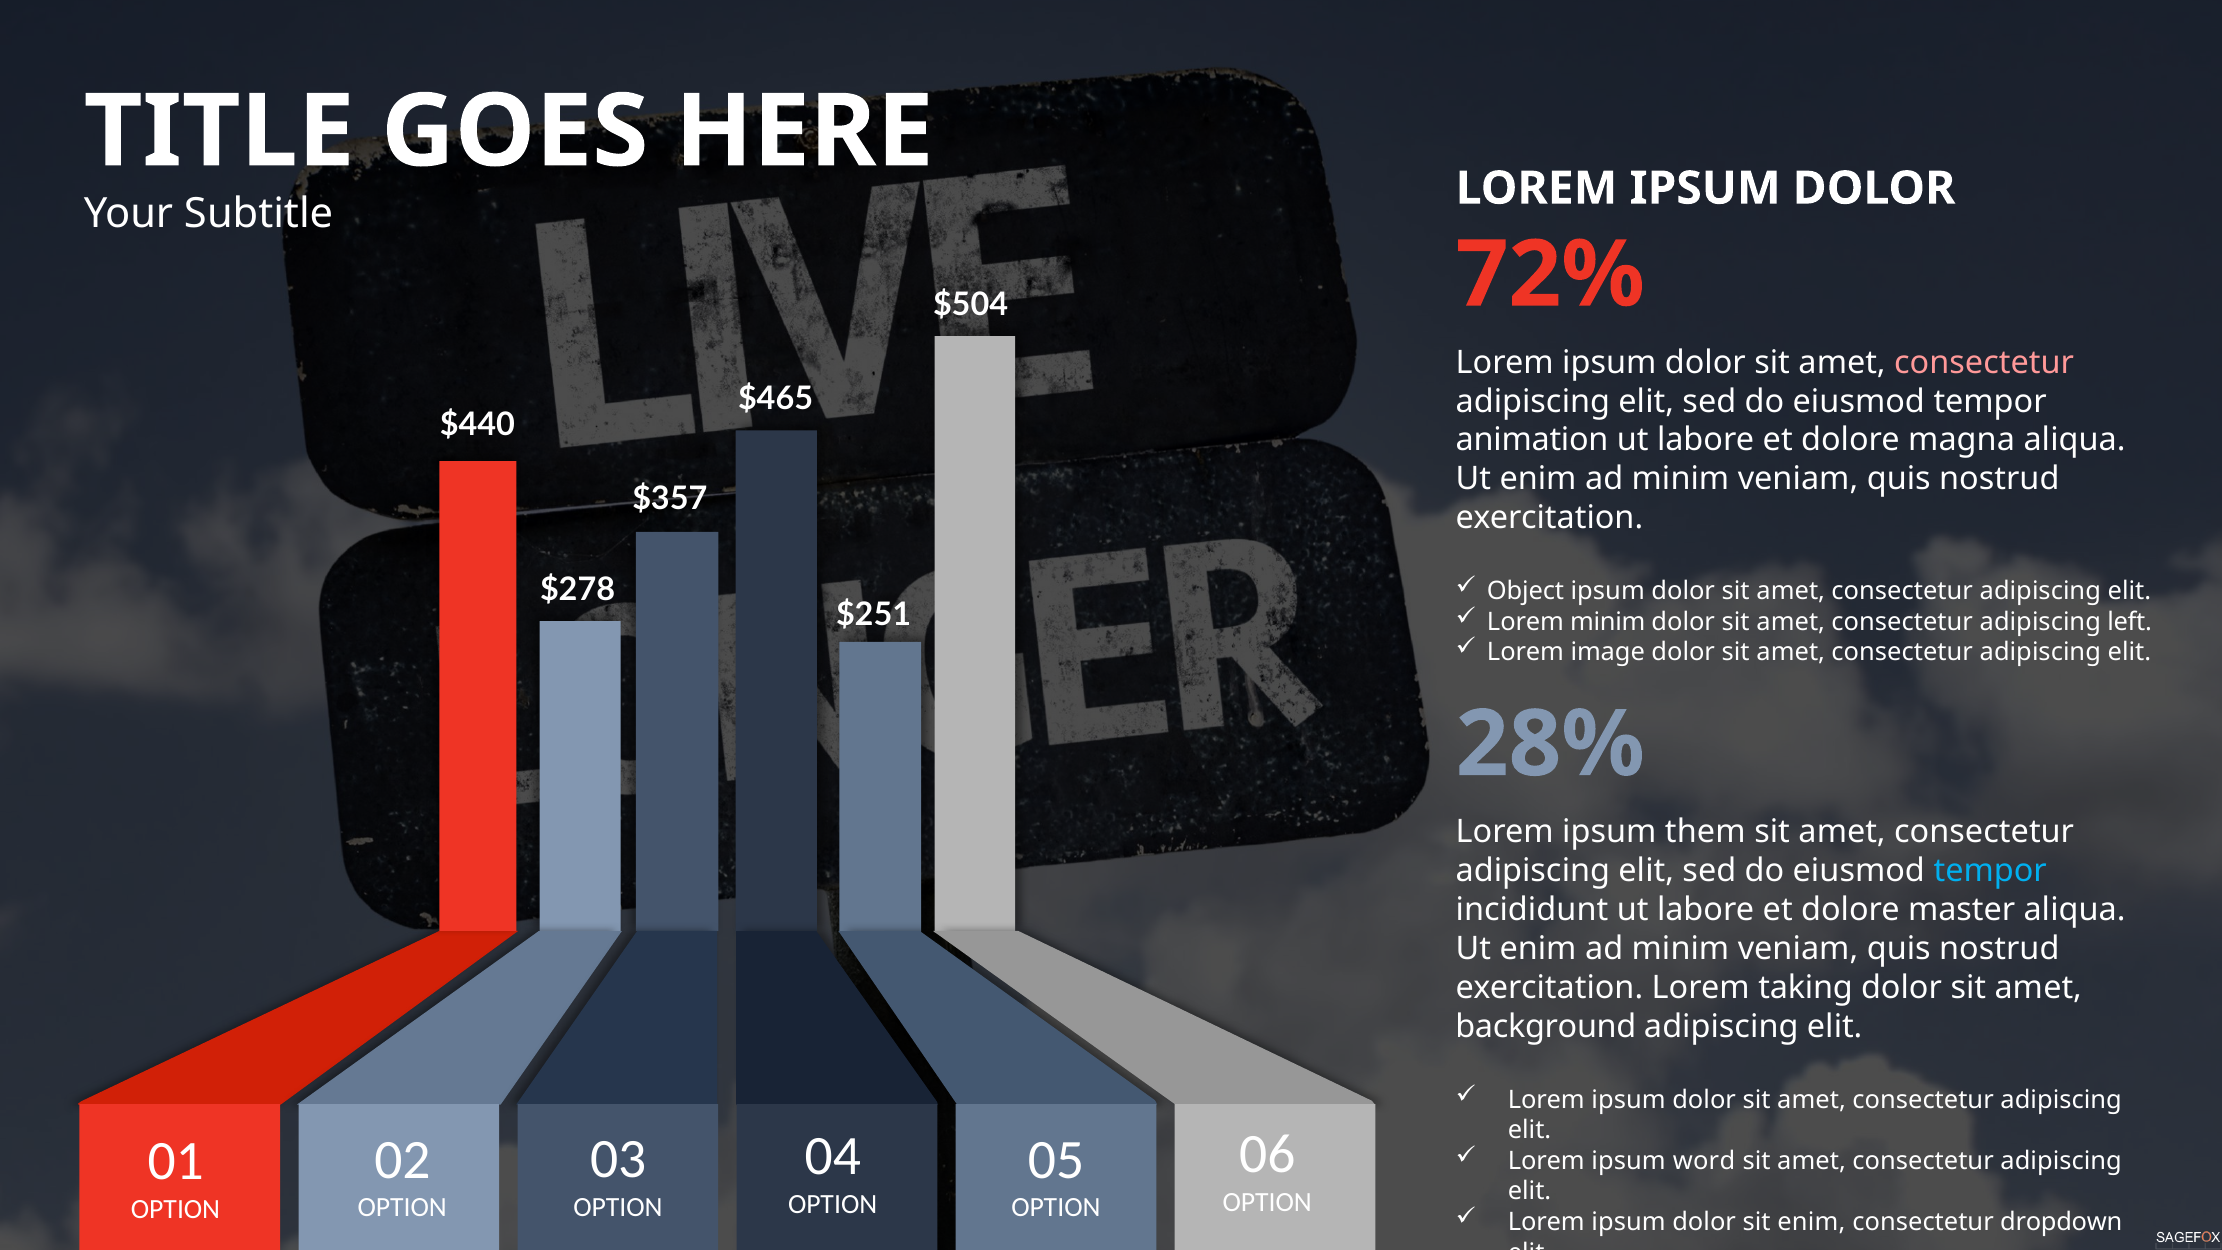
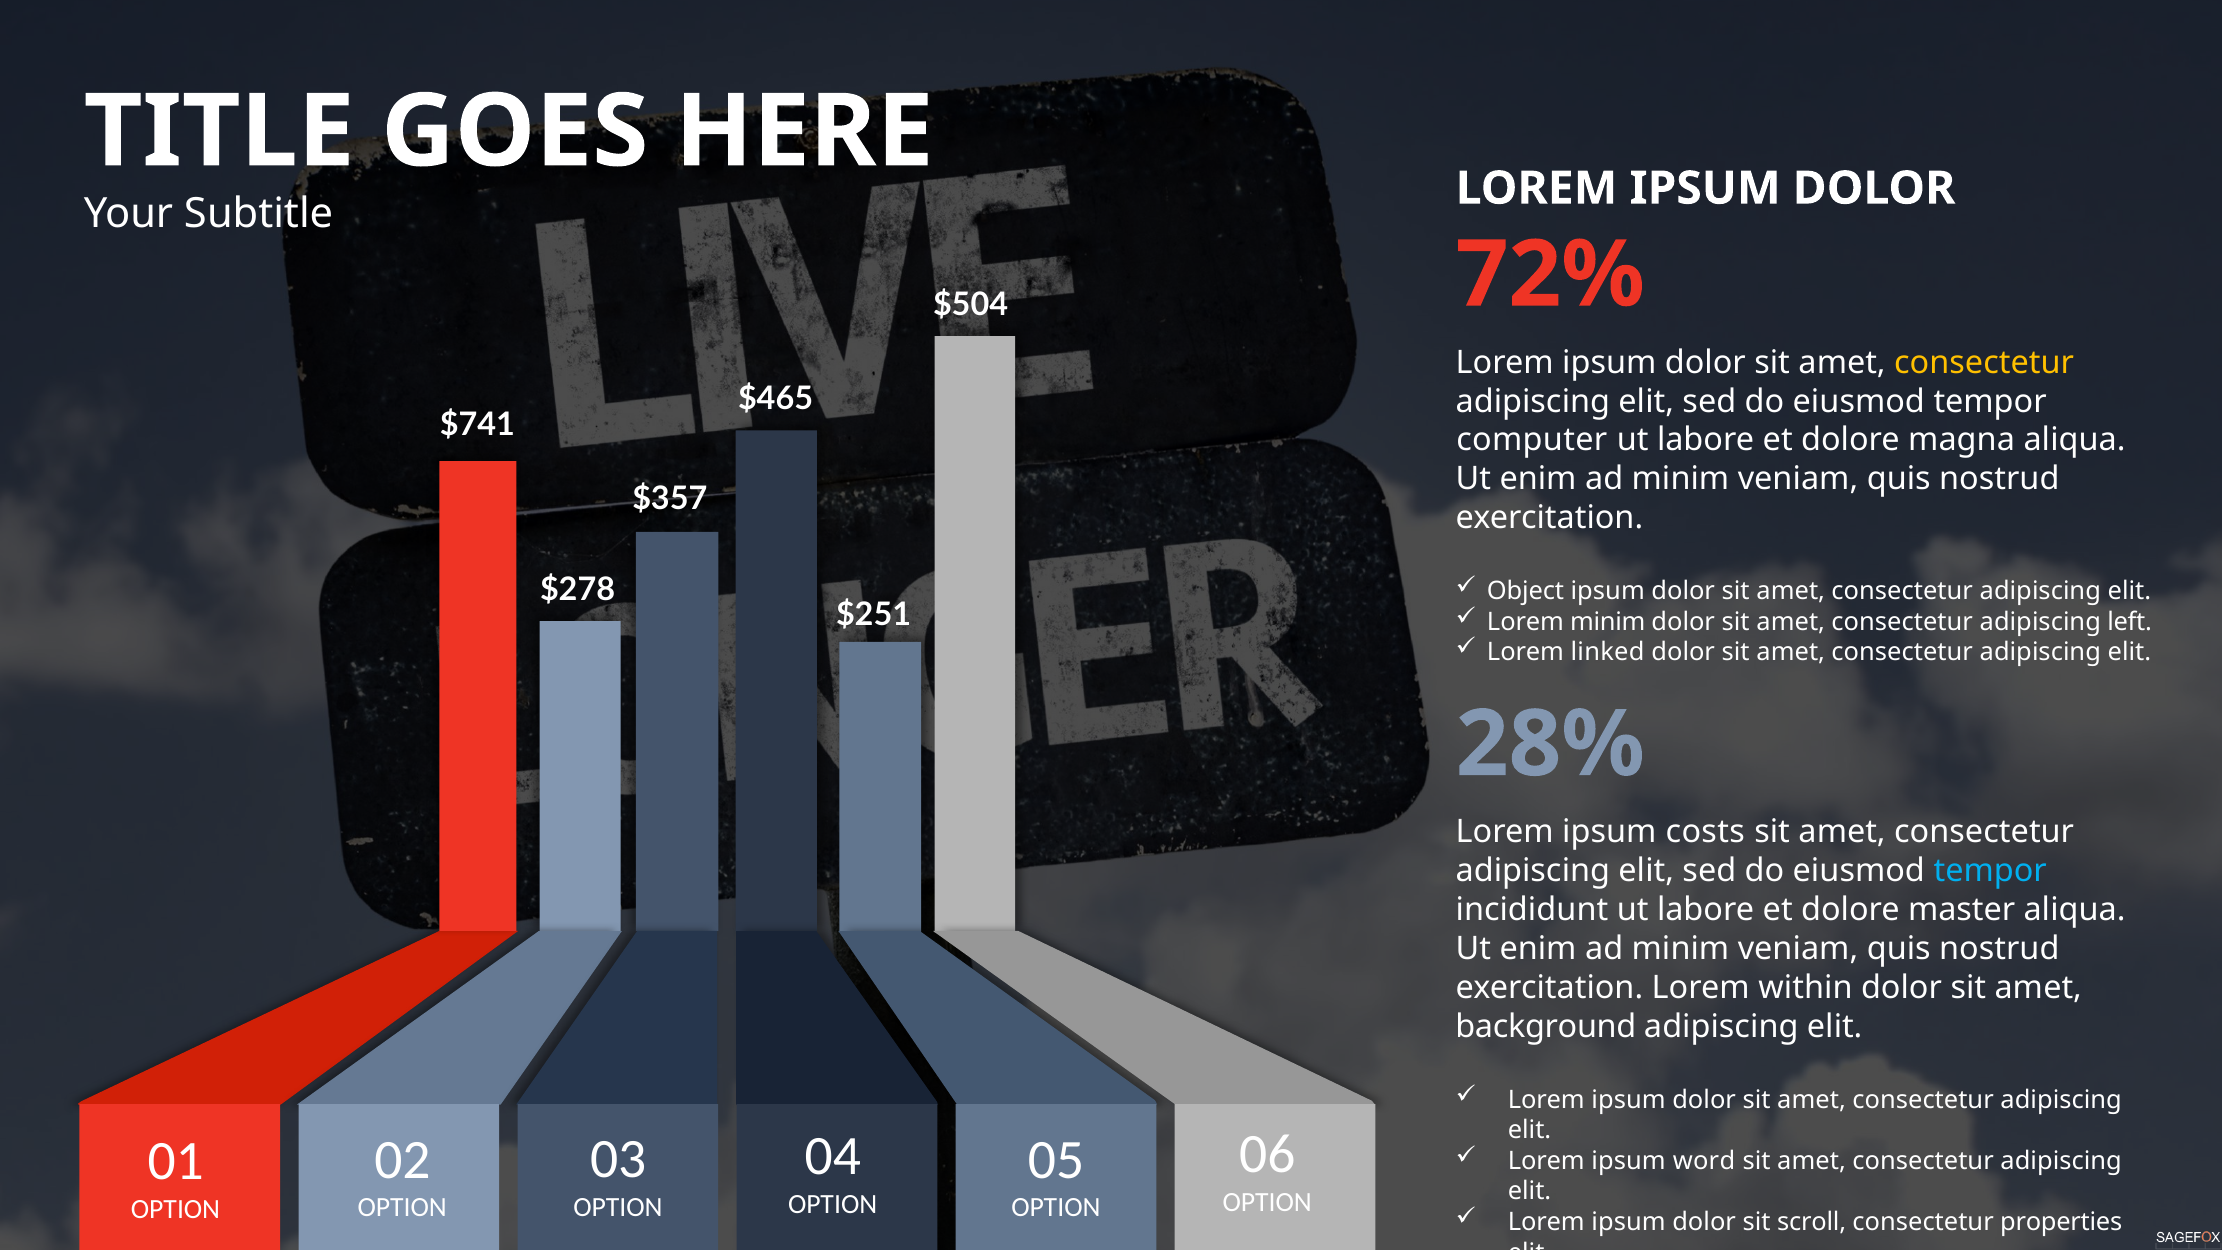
consectetur colour: pink -> yellow (1984, 362)
$440: $440 -> $741 (477, 424)
animation: animation -> computer (1532, 440)
image: image -> linked (1608, 652)
them: them -> costs (1705, 832)
taking: taking -> within (1805, 988)
sit enim: enim -> scroll (1812, 1222)
dropdown: dropdown -> properties (2061, 1222)
